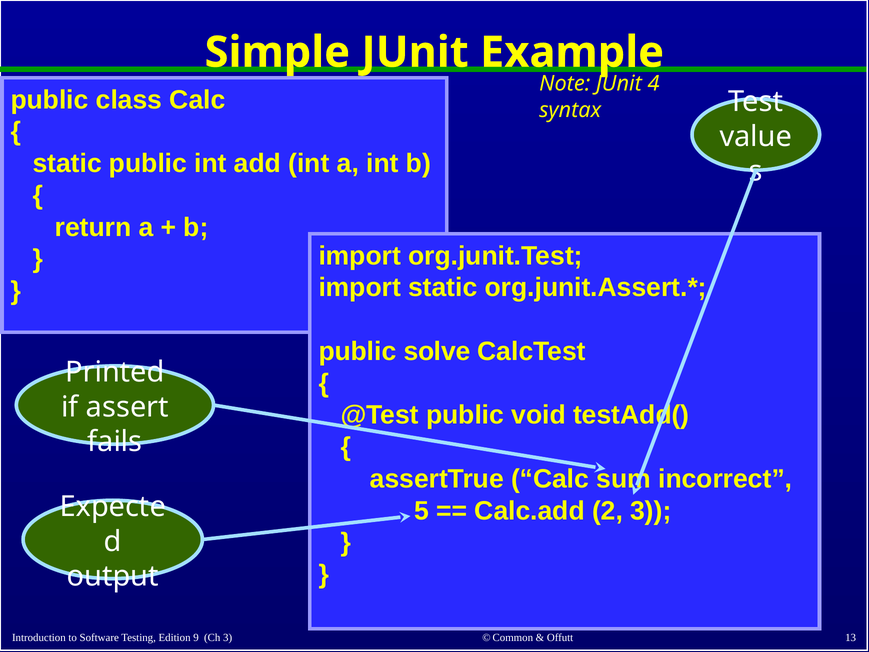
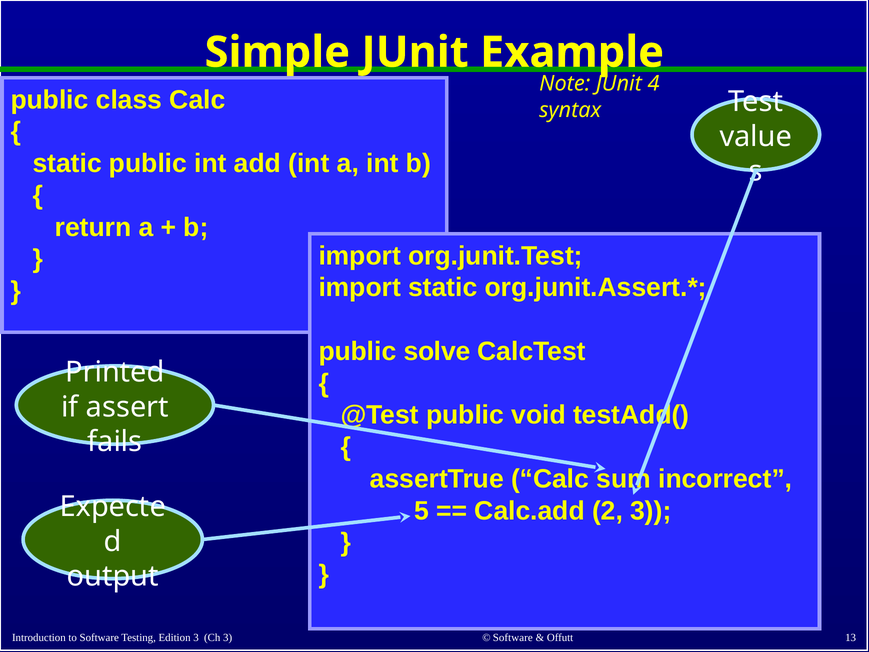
Edition 9: 9 -> 3 (196, 637)
Common: Common -> Software (513, 637)
